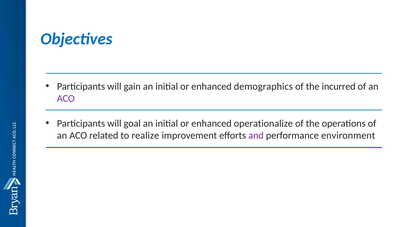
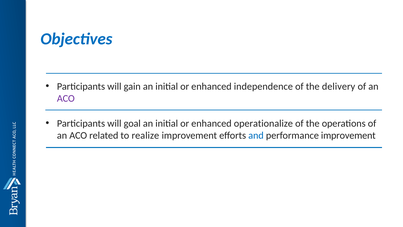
demographics: demographics -> independence (263, 86)
incurred: incurred -> delivery (339, 86)
and colour: purple -> blue (256, 135)
performance environment: environment -> improvement (348, 135)
